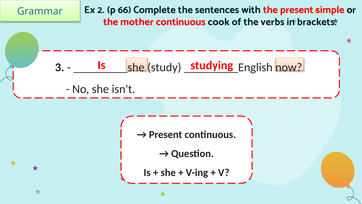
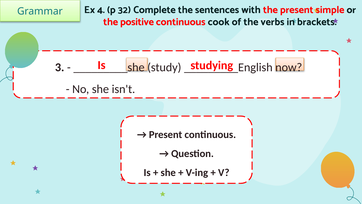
2: 2 -> 4 (101, 10)
66: 66 -> 32 (124, 10)
mother: mother -> positive (137, 22)
